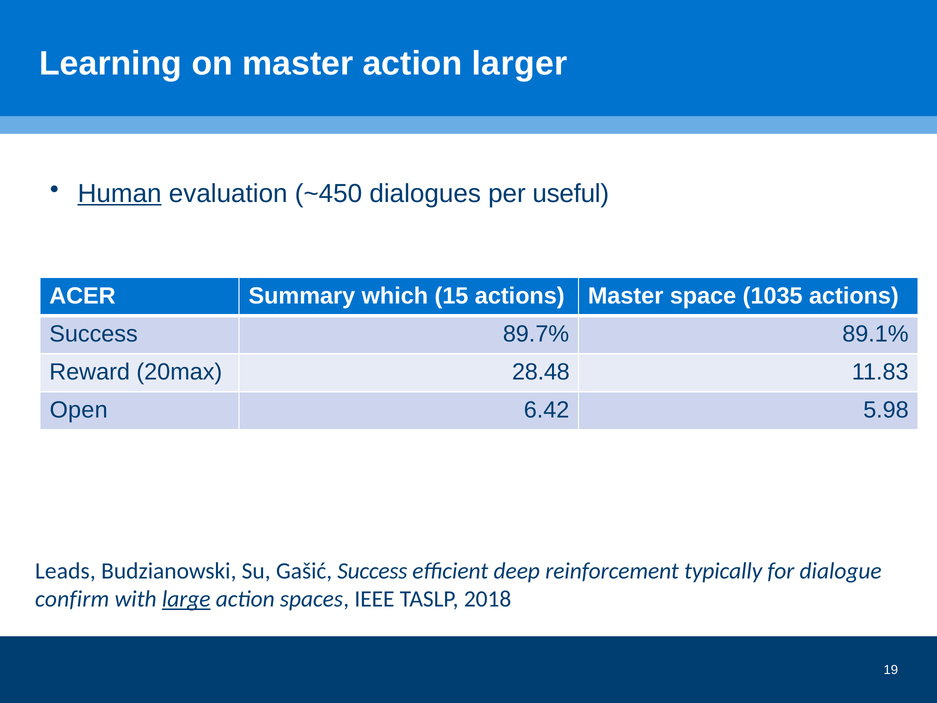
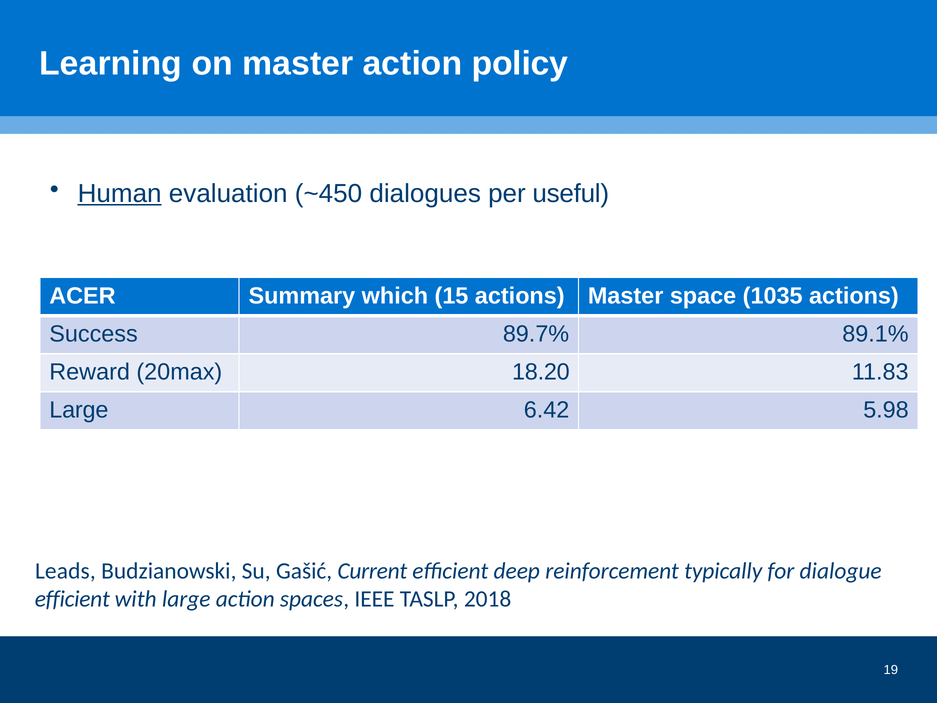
larger: larger -> policy (520, 64)
28.48: 28.48 -> 18.20 (541, 372)
Open: Open -> Large (79, 410)
Gašić Success: Success -> Current (372, 571)
confirm: confirm -> efficient (72, 599)
large underline: present -> none (186, 599)
